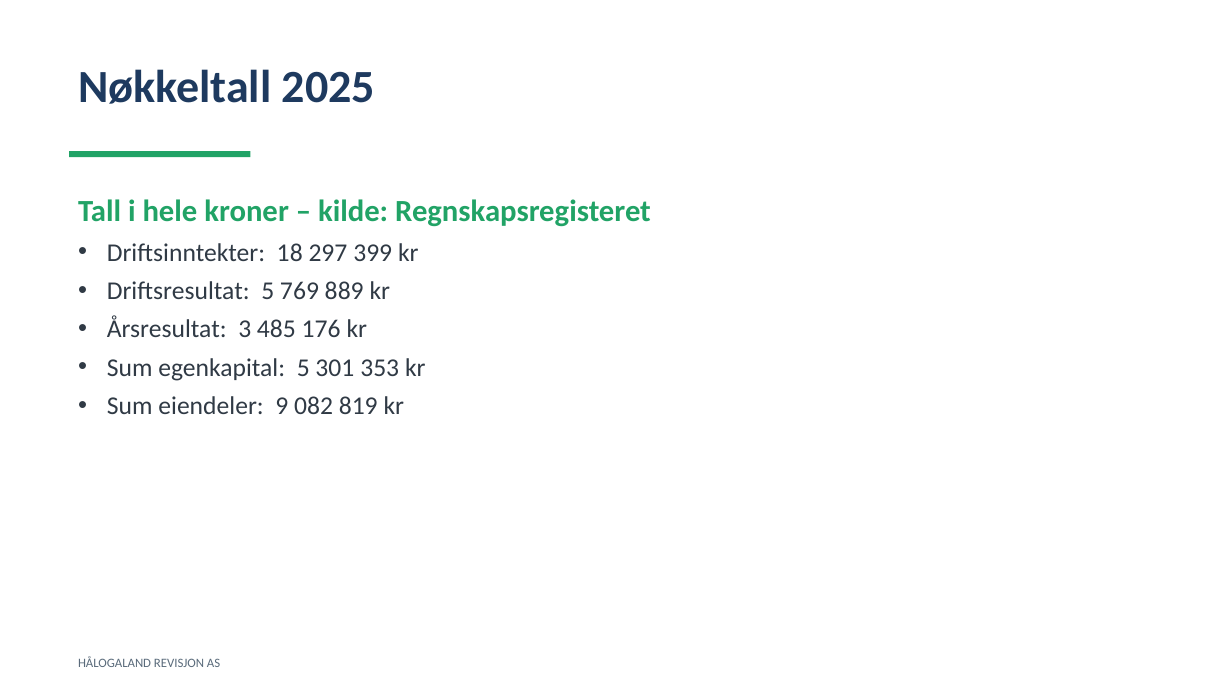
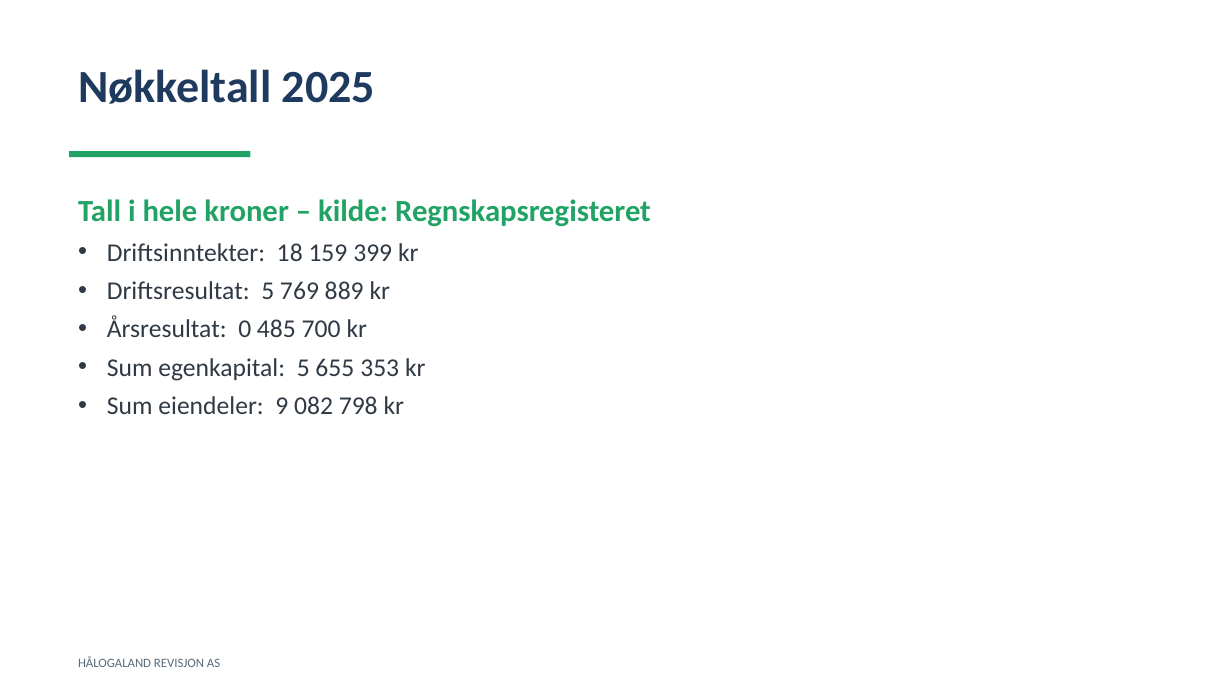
297: 297 -> 159 (328, 253)
3: 3 -> 0 (245, 329)
176: 176 -> 700 (321, 329)
301: 301 -> 655 (335, 368)
819: 819 -> 798 (358, 406)
